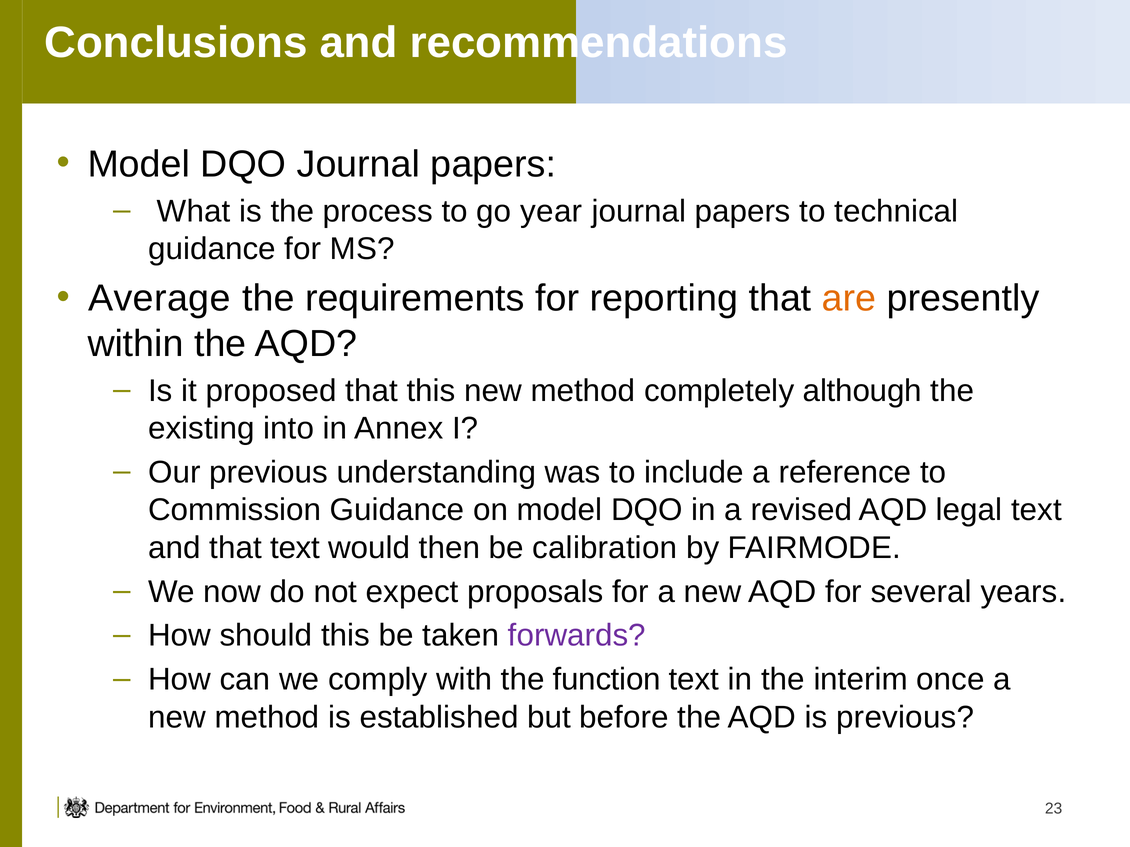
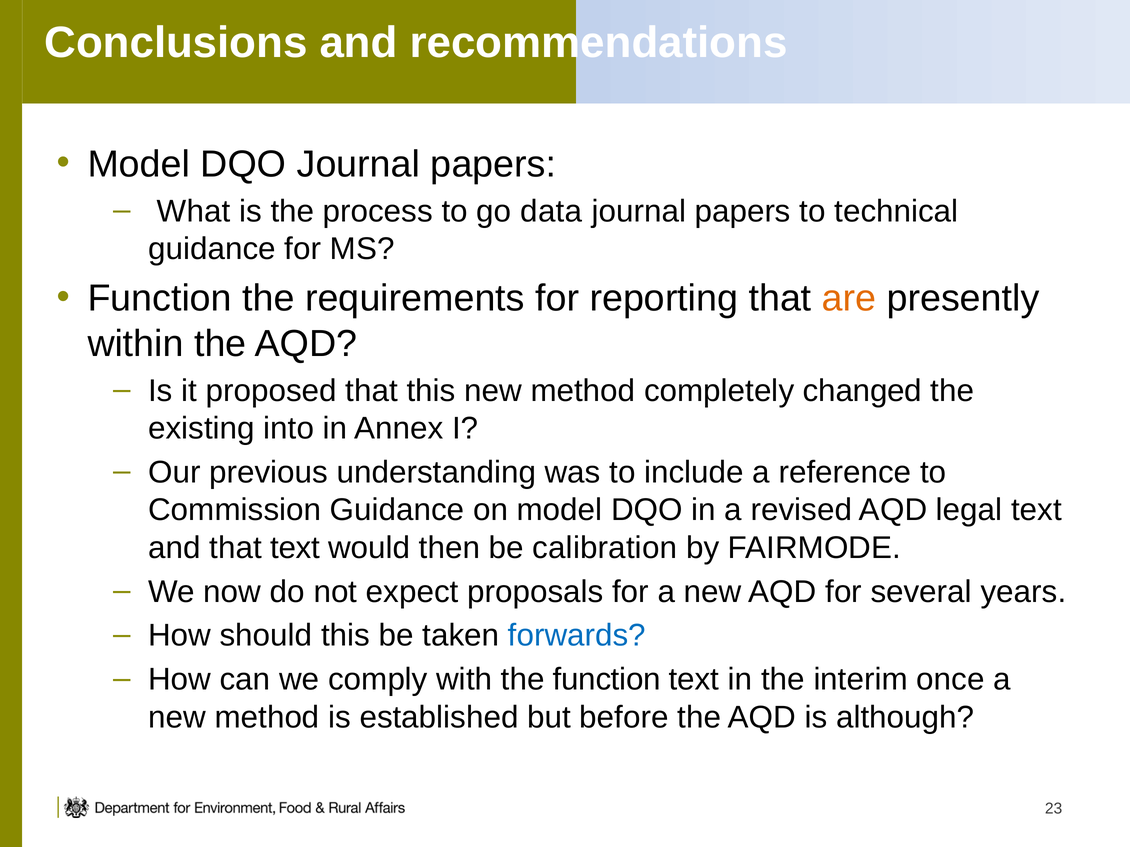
year: year -> data (551, 211)
Average: Average -> Function (160, 299)
although: although -> changed (862, 391)
forwards colour: purple -> blue (577, 636)
is previous: previous -> although (905, 718)
